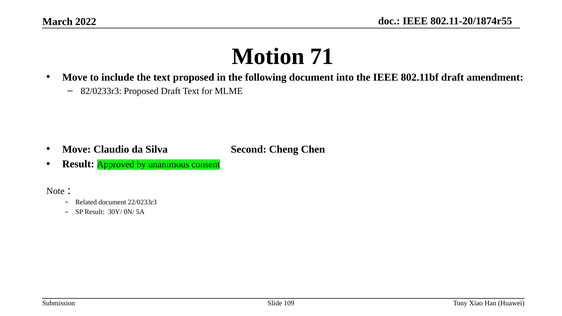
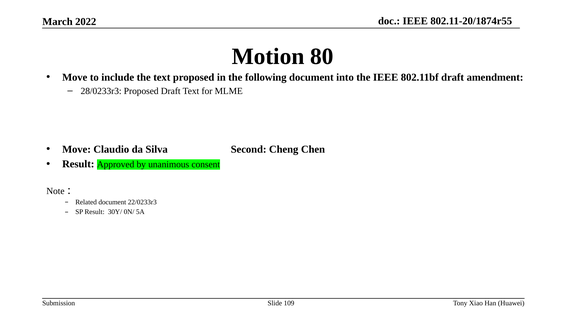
71: 71 -> 80 (322, 56)
82/0233r3: 82/0233r3 -> 28/0233r3 (101, 91)
